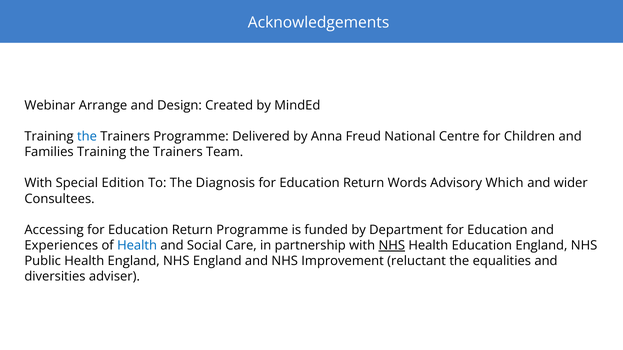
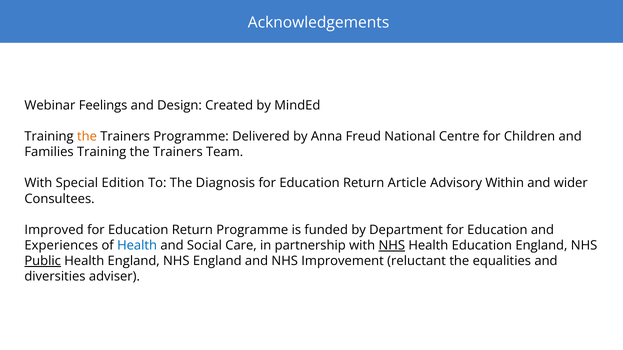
Arrange: Arrange -> Feelings (103, 105)
the colour: blue -> orange (87, 137)
Words: Words -> Article (407, 183)
Which: Which -> Within (505, 183)
Accessing: Accessing -> Improved (54, 230)
Public underline: none -> present (43, 261)
